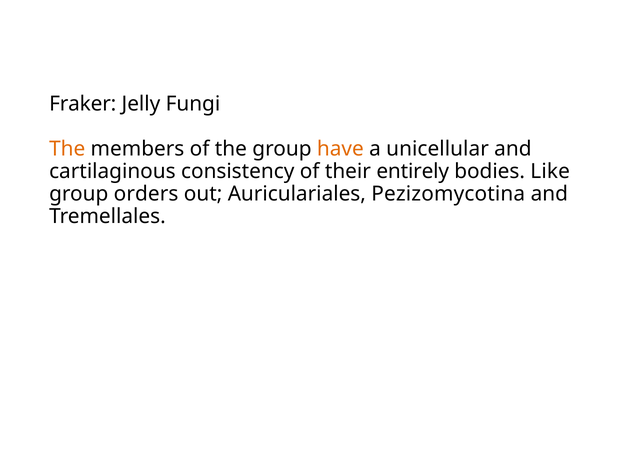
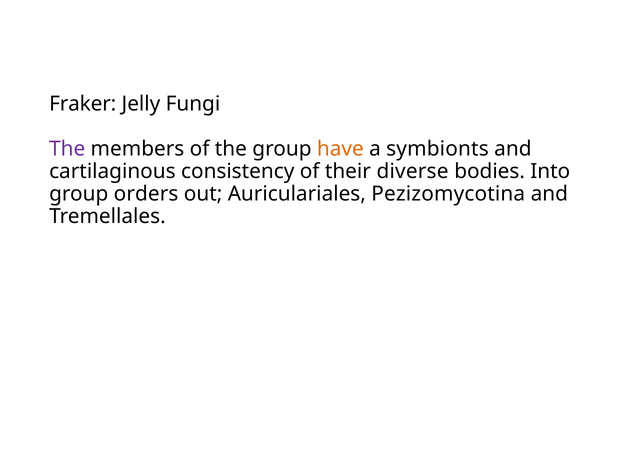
The colour: orange -> purple (67, 149)
unicellular: unicellular -> symbionts (437, 149)
entirely: entirely -> diverse (413, 171)
Like: Like -> Into (550, 171)
